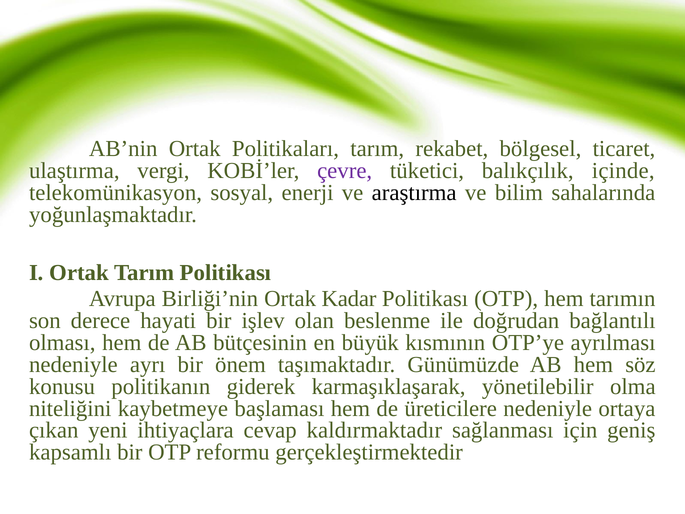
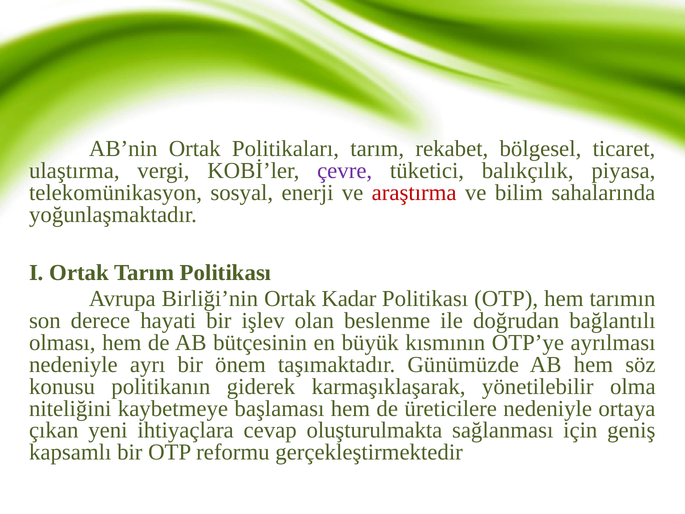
içinde: içinde -> piyasa (623, 171)
araştırma colour: black -> red (414, 193)
kaldırmaktadır: kaldırmaktadır -> oluşturulmakta (374, 430)
